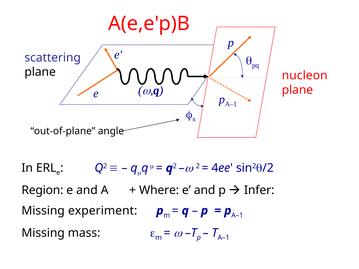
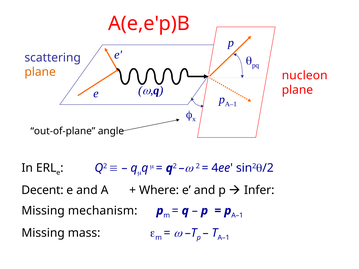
plane colour: black -> orange (40, 72)
Region: Region -> Decent (42, 190)
experiment: experiment -> mechanism (103, 211)
